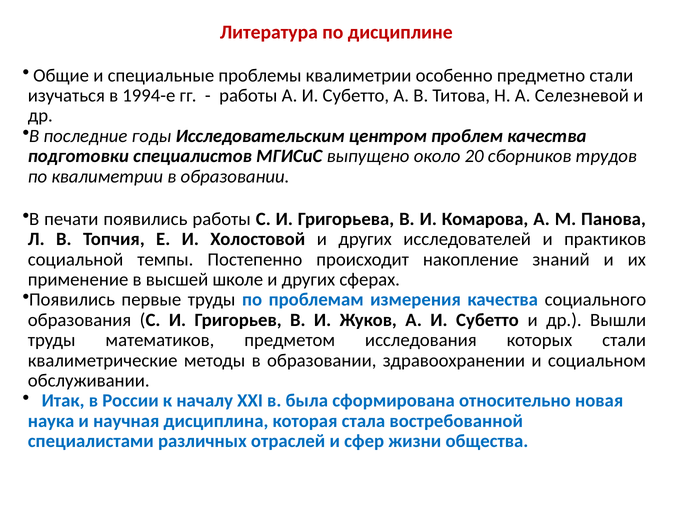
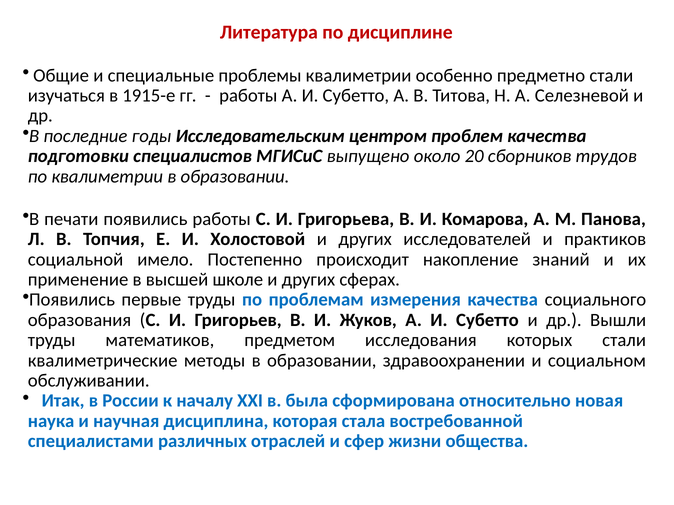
1994-е: 1994-е -> 1915-е (149, 96)
темпы: темпы -> имело (165, 260)
